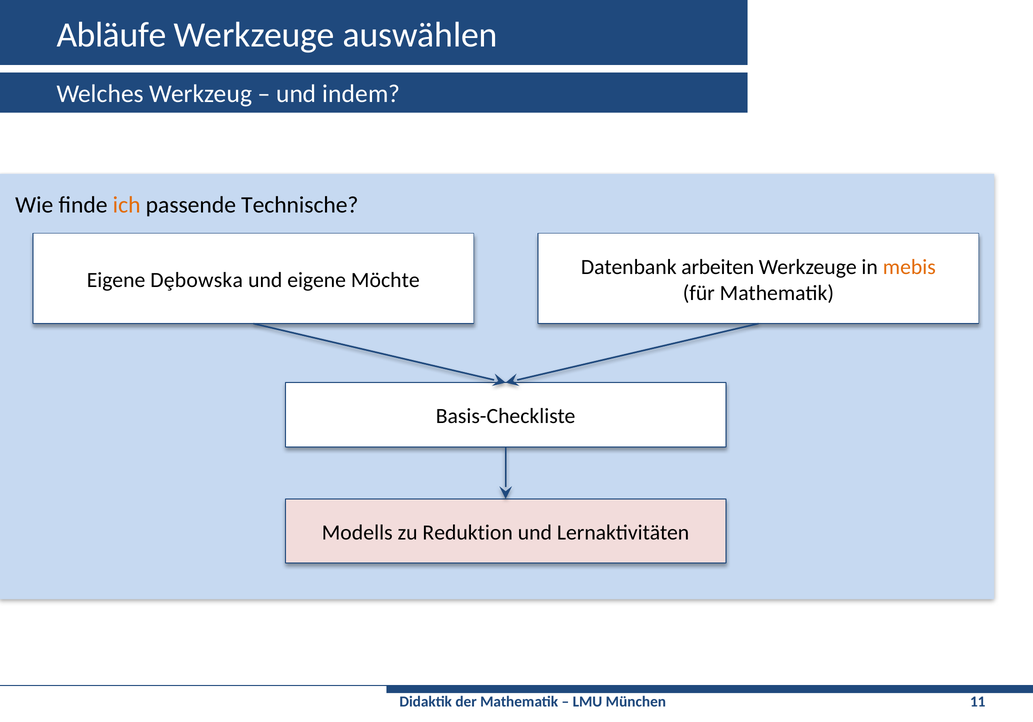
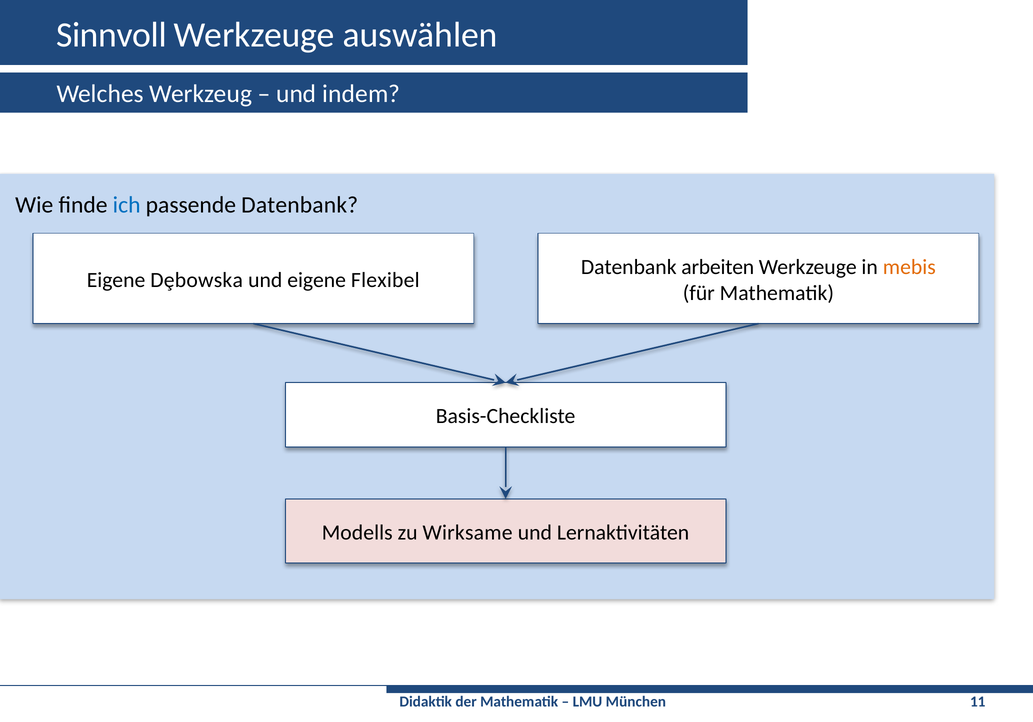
Abläufe: Abläufe -> Sinnvoll (111, 35)
ich colour: orange -> blue (127, 205)
passende Technische: Technische -> Datenbank (300, 205)
Möchte: Möchte -> Flexibel (385, 280)
Reduktion: Reduktion -> Wirksame (468, 533)
